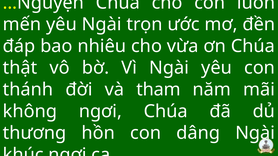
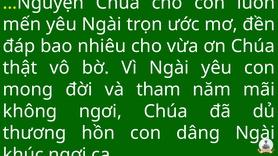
thánh: thánh -> mong (28, 90)
